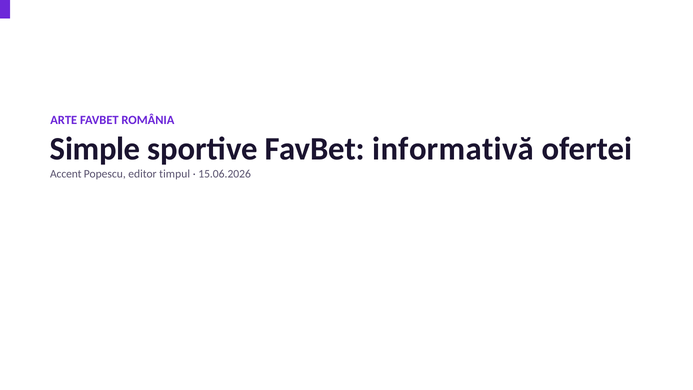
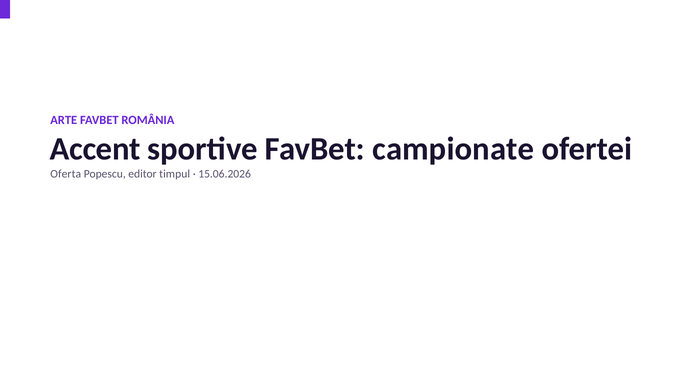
Simple: Simple -> Accent (95, 149)
informativă: informativă -> campionate (453, 149)
Accent: Accent -> Oferta (66, 174)
